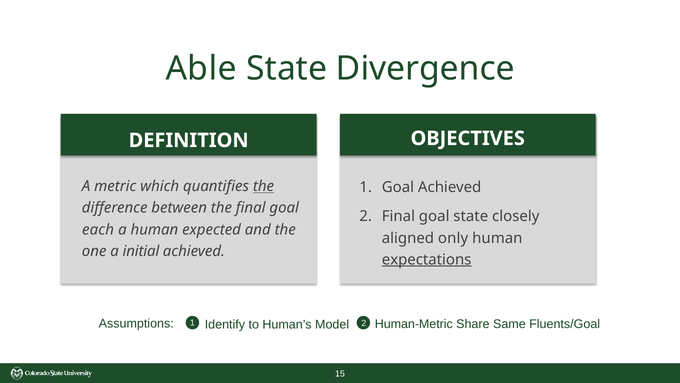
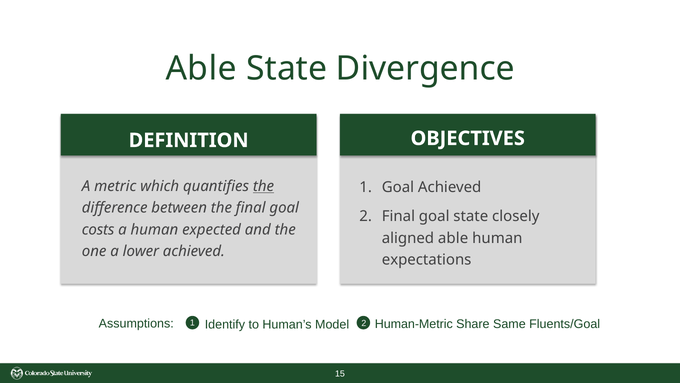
each: each -> costs (98, 229)
aligned only: only -> able (453, 238)
initial: initial -> lower (141, 251)
expectations underline: present -> none (427, 259)
